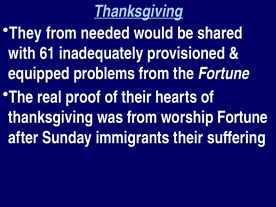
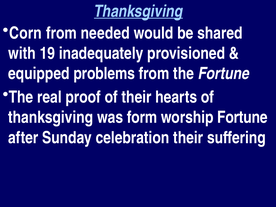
They: They -> Corn (25, 33)
61: 61 -> 19 (47, 53)
was from: from -> form (142, 117)
immigrants: immigrants -> celebration (132, 138)
